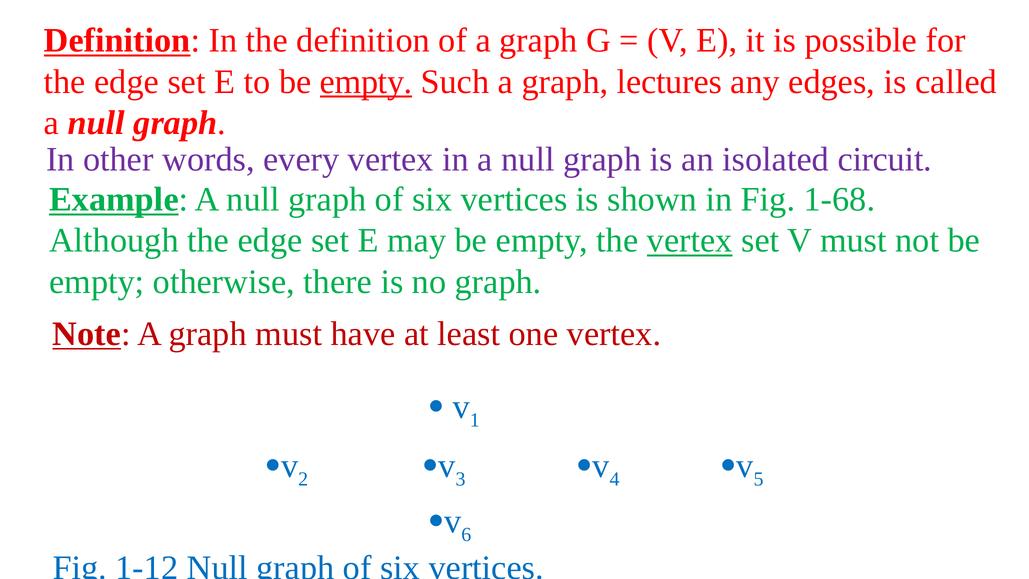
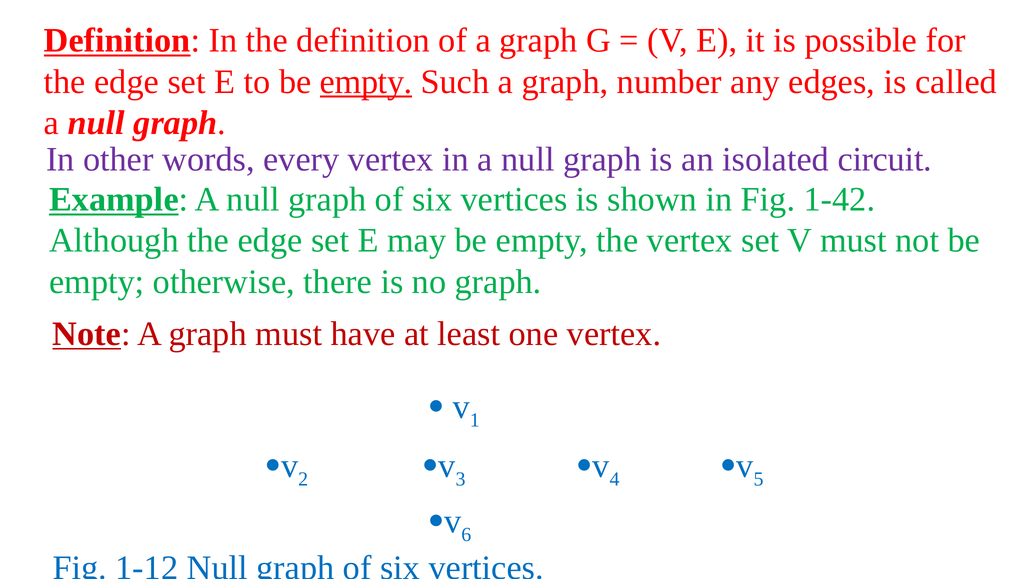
lectures: lectures -> number (669, 82)
1-68: 1-68 -> 1-42 (839, 199)
vertex underline: present -> none (690, 241)
